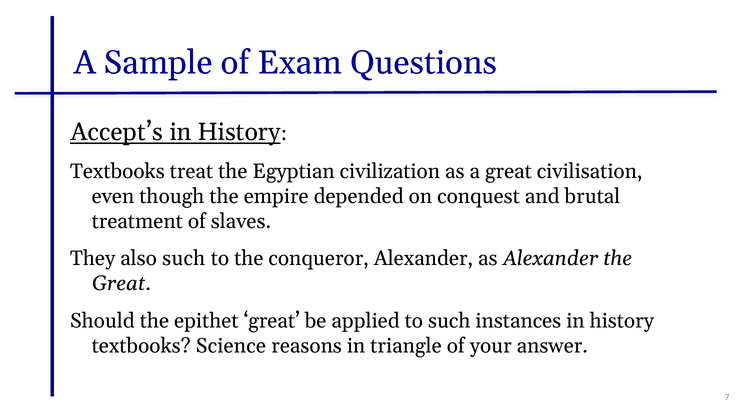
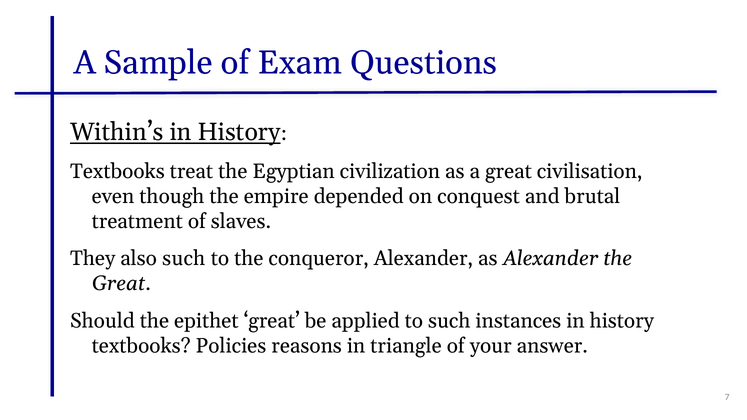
Accept’s: Accept’s -> Within’s (117, 132)
Science: Science -> Policies (231, 346)
